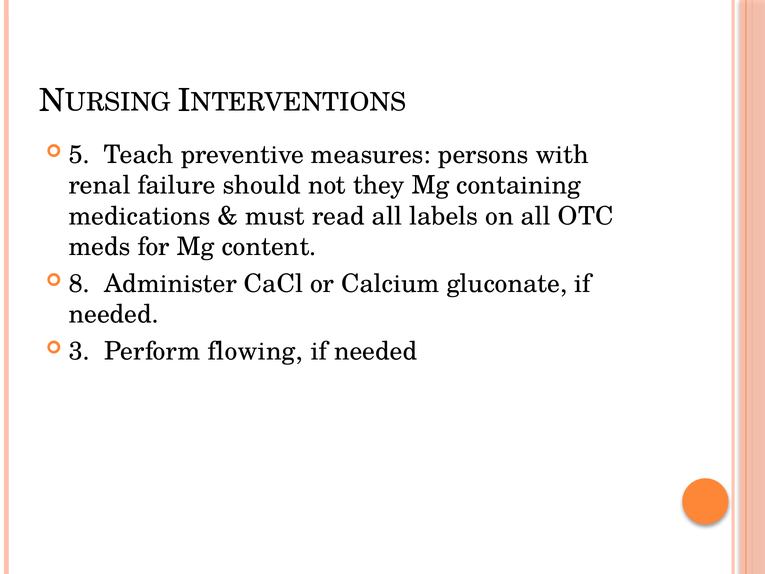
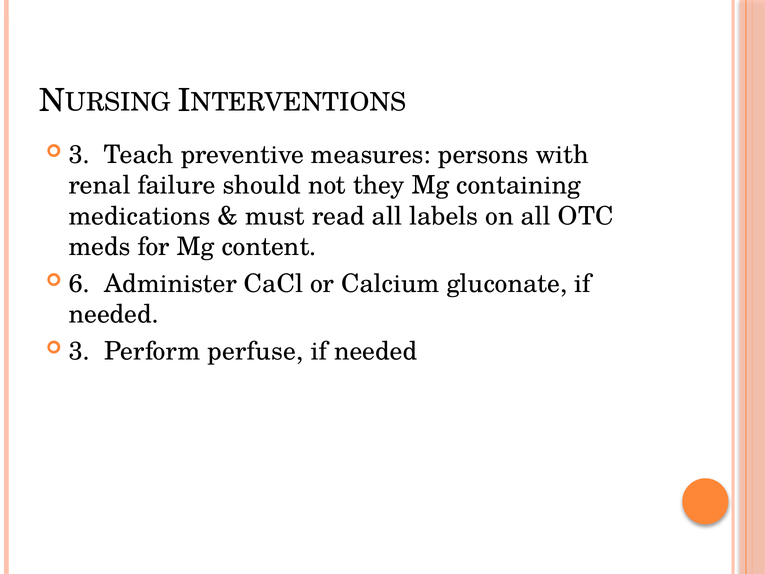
5: 5 -> 3 (79, 155)
8: 8 -> 6 (79, 284)
flowing: flowing -> perfuse (255, 351)
